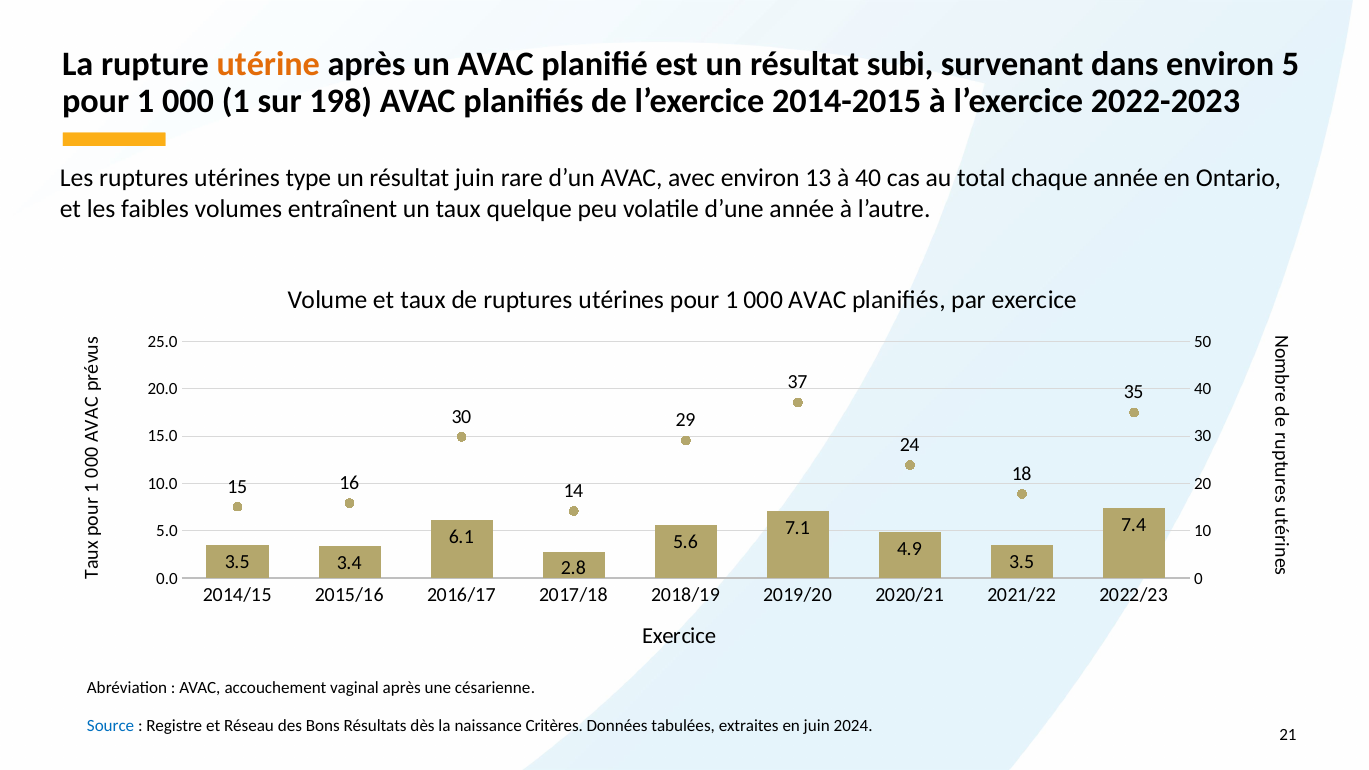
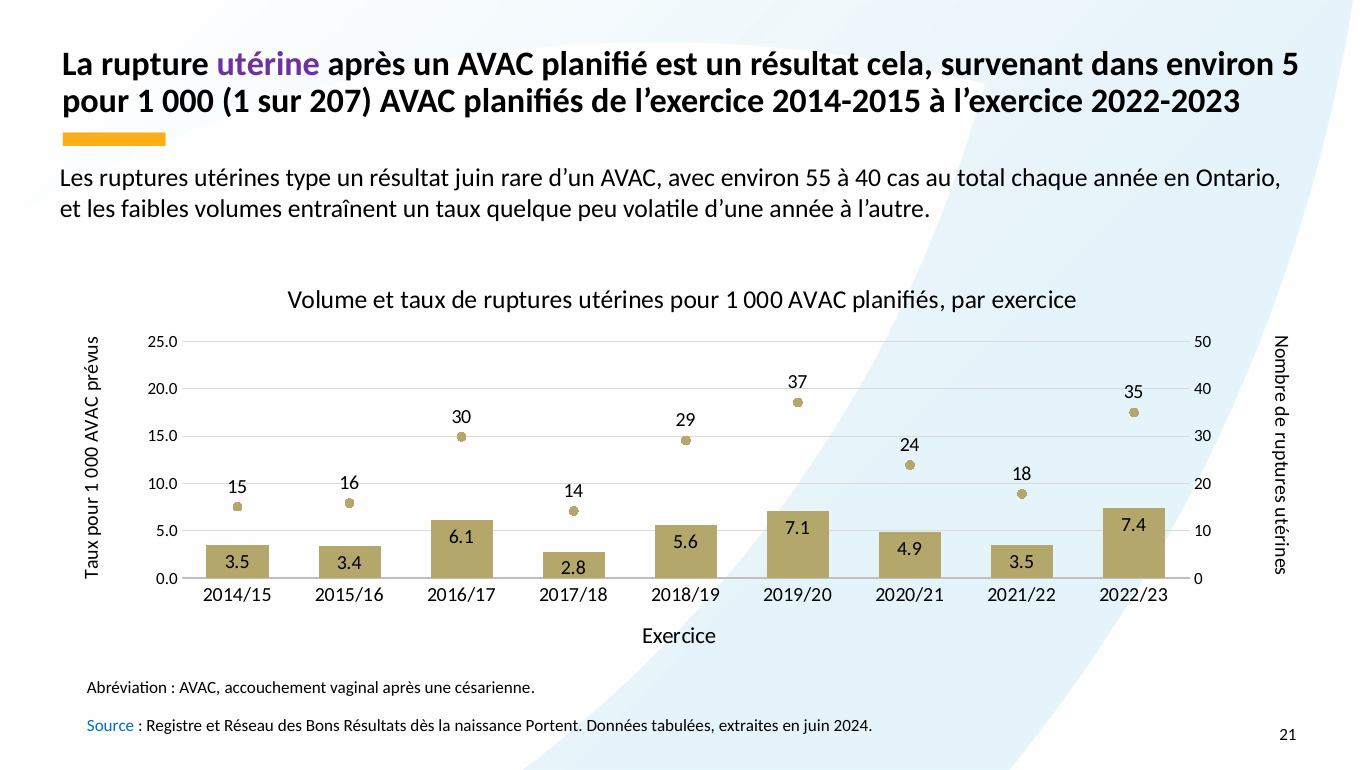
utérine colour: orange -> purple (268, 65)
subi: subi -> cela (900, 65)
198: 198 -> 207 (341, 102)
13: 13 -> 55 (818, 178)
Critères: Critères -> Portent (554, 725)
